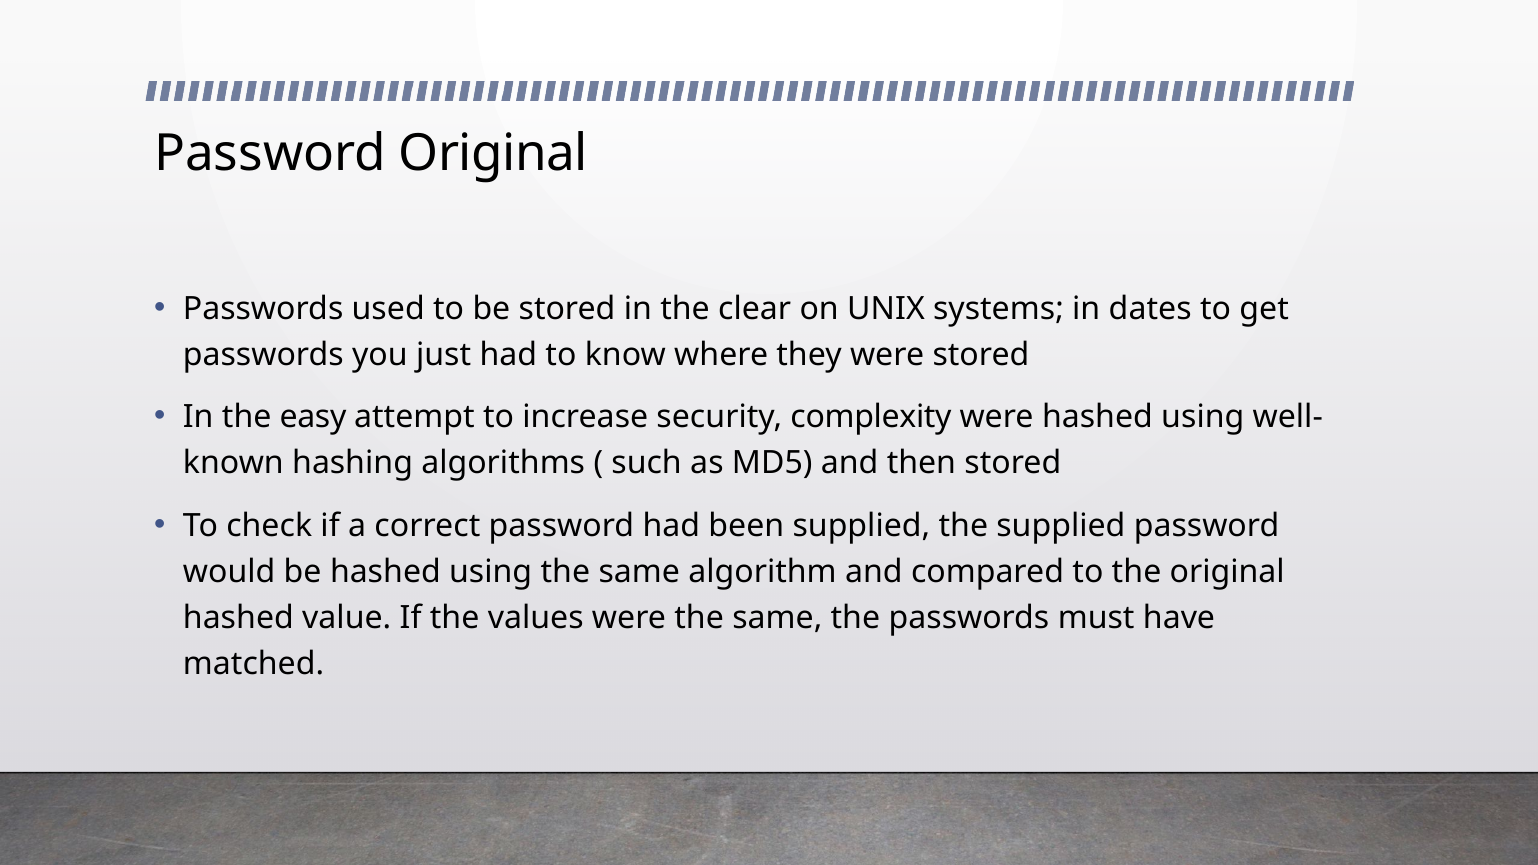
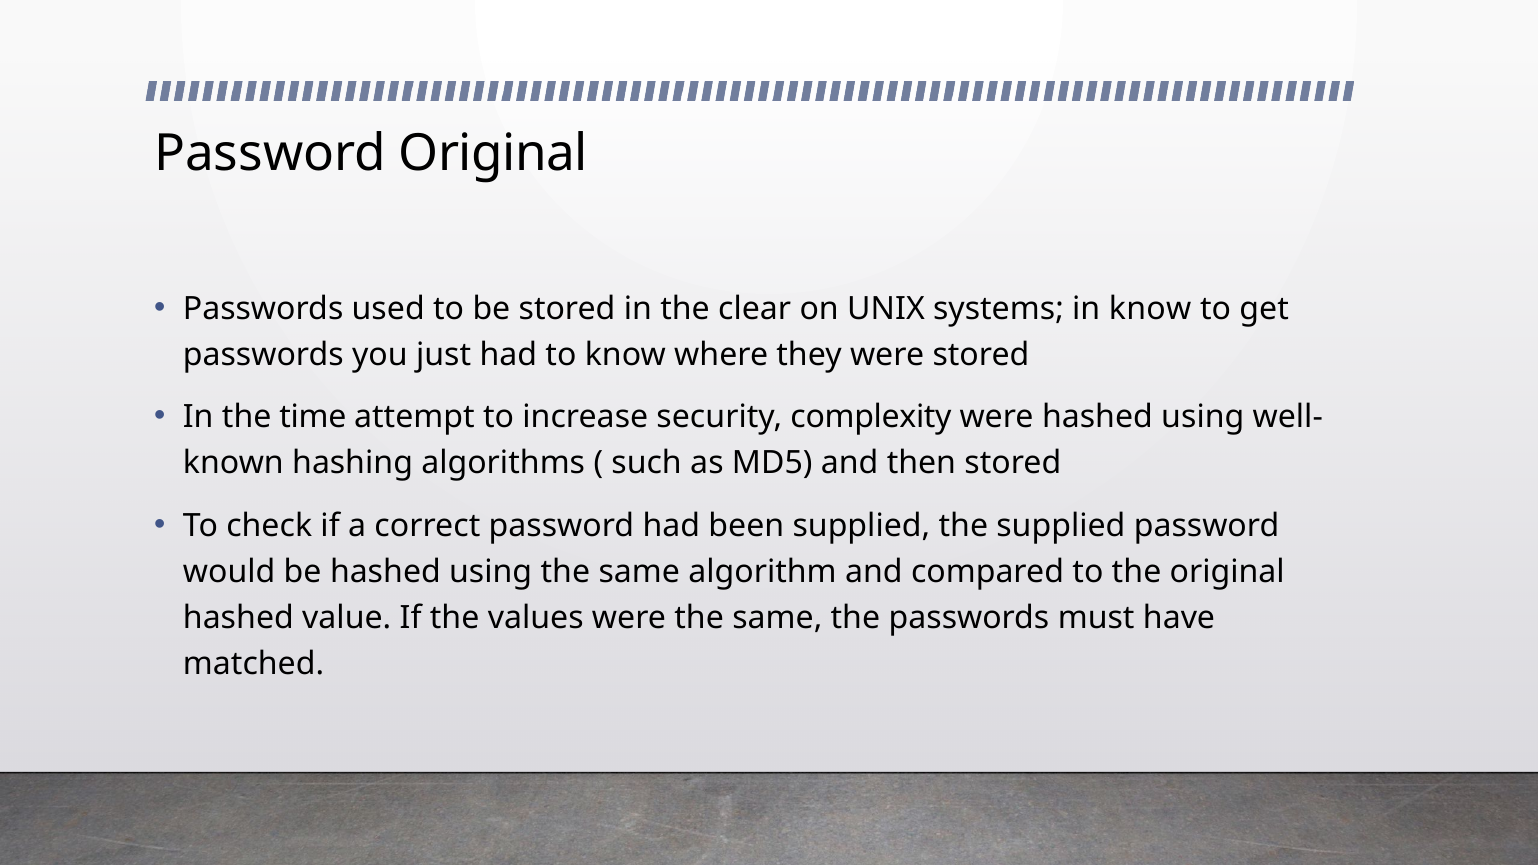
in dates: dates -> know (1150, 309)
easy: easy -> time (313, 417)
